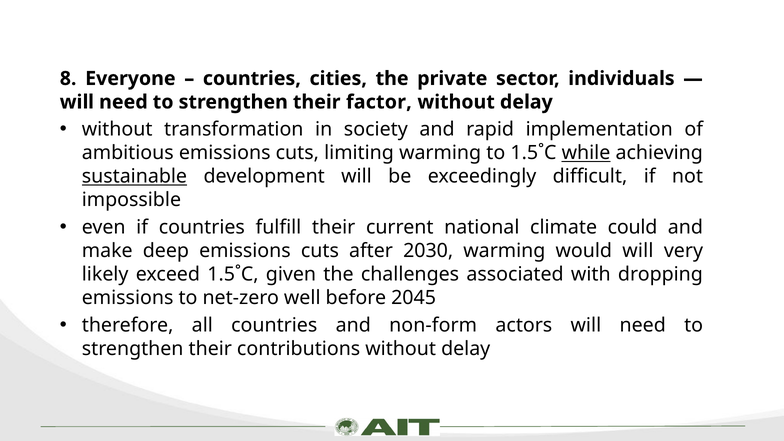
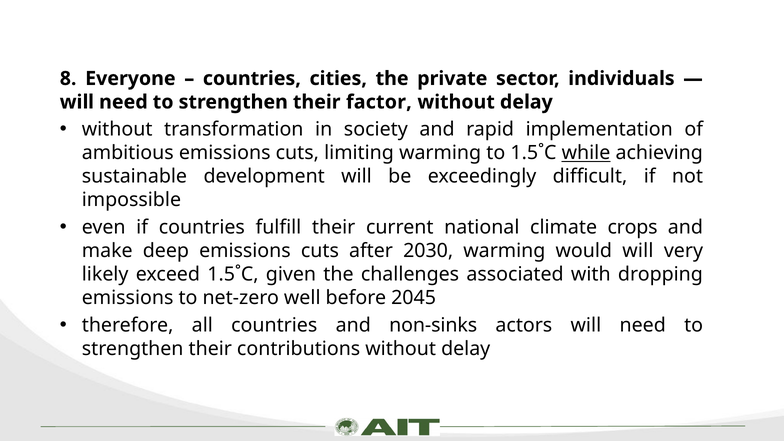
sustainable underline: present -> none (134, 177)
could: could -> crops (633, 227)
non-form: non-form -> non-sinks (433, 325)
